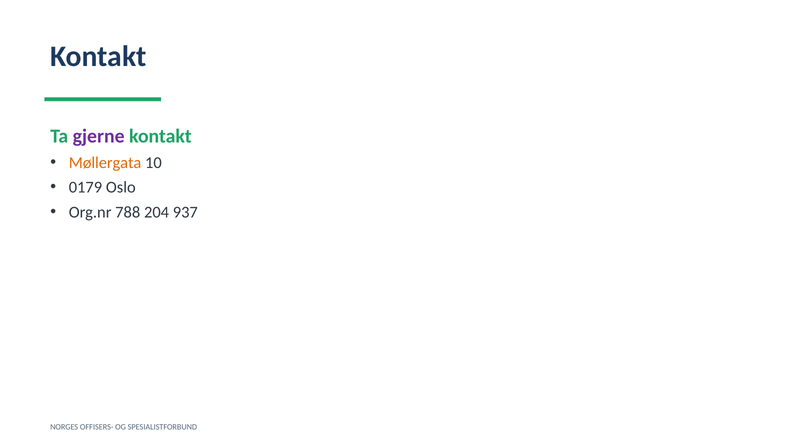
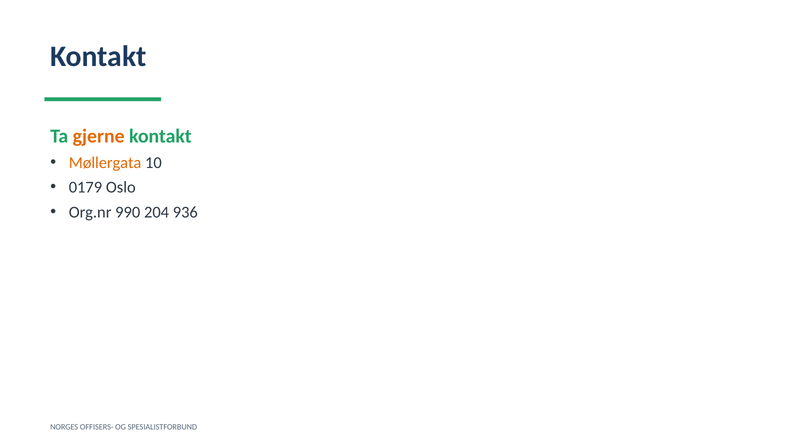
gjerne colour: purple -> orange (99, 136)
788: 788 -> 990 (128, 212)
937: 937 -> 936 (185, 212)
